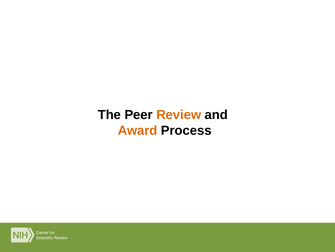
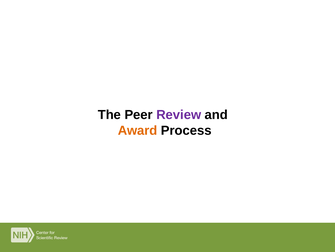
Review colour: orange -> purple (179, 115)
